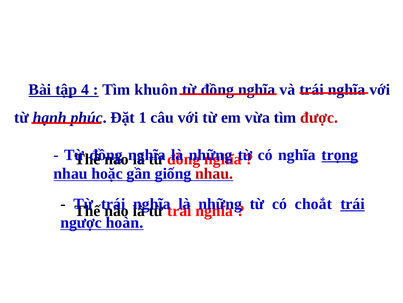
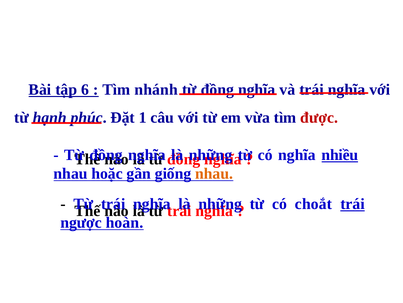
4: 4 -> 6 (85, 89)
khuôn: khuôn -> nhánh (156, 89)
trọng: trọng -> nhiều (340, 155)
nhau colour: red -> orange (214, 173)
